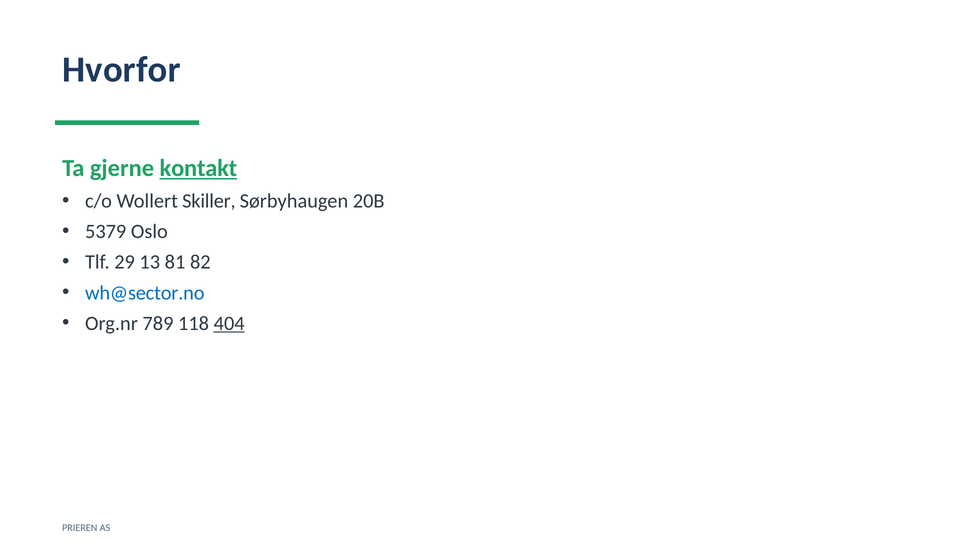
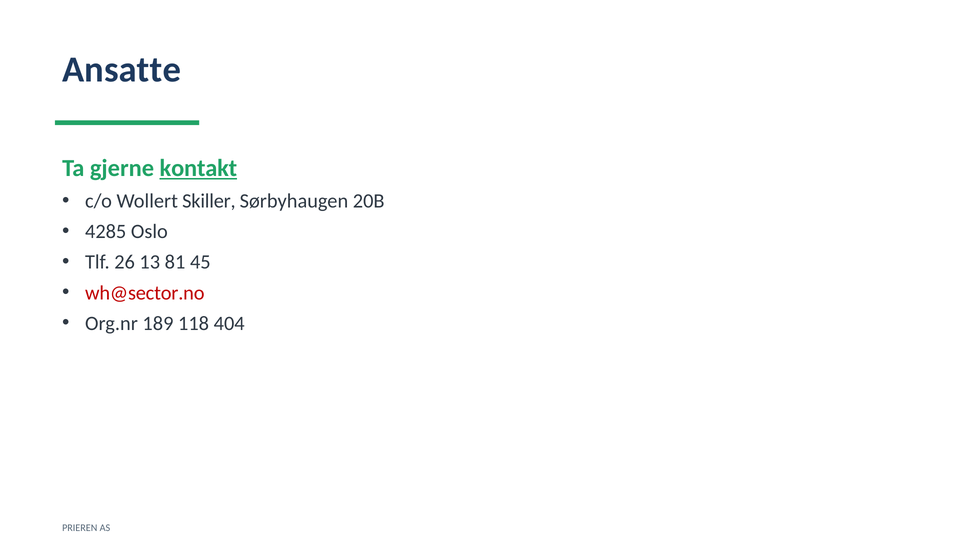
Hvorfor: Hvorfor -> Ansatte (122, 70)
5379: 5379 -> 4285 (106, 231)
29: 29 -> 26 (125, 262)
82: 82 -> 45 (200, 262)
wh@sector.no colour: blue -> red (145, 293)
789: 789 -> 189 (158, 323)
404 underline: present -> none (229, 323)
